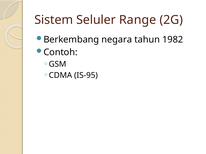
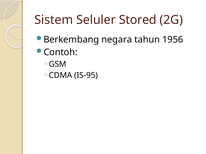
Range: Range -> Stored (138, 20)
1982: 1982 -> 1956 (173, 40)
